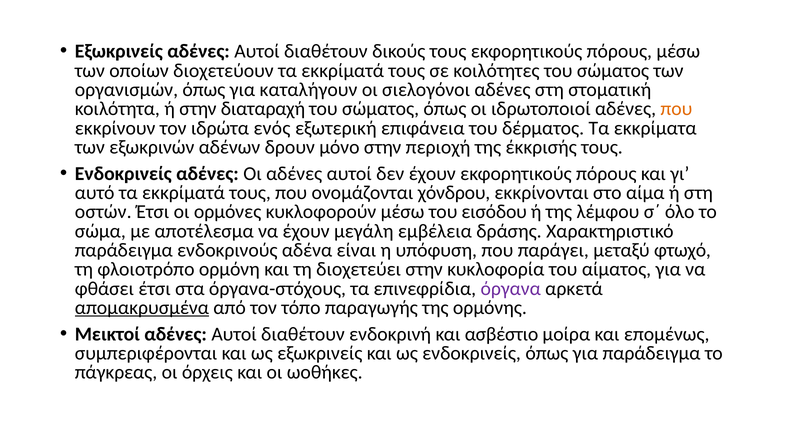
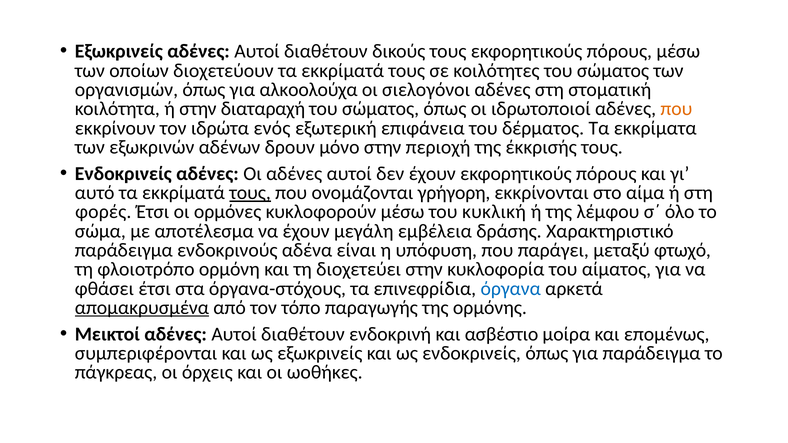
καταλήγουν: καταλήγουν -> αλκοολούχα (309, 90)
τους underline: none -> present (250, 193)
χόνδρου: χόνδρου -> γρήγορη (454, 193)
οστών: οστών -> φορές (103, 212)
εισόδου: εισόδου -> κυκλική (494, 212)
όργανα colour: purple -> blue (511, 289)
